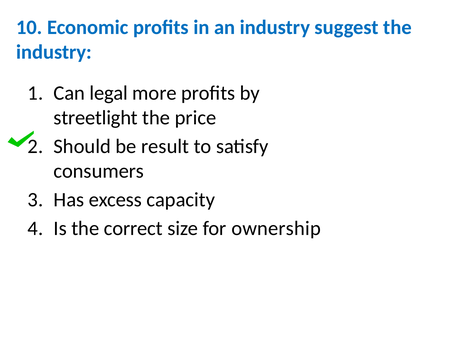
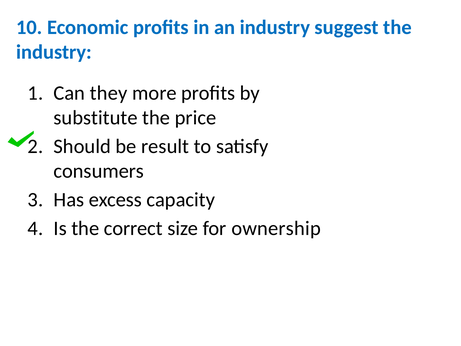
legal: legal -> they (109, 93)
streetlight: streetlight -> substitute (96, 117)
